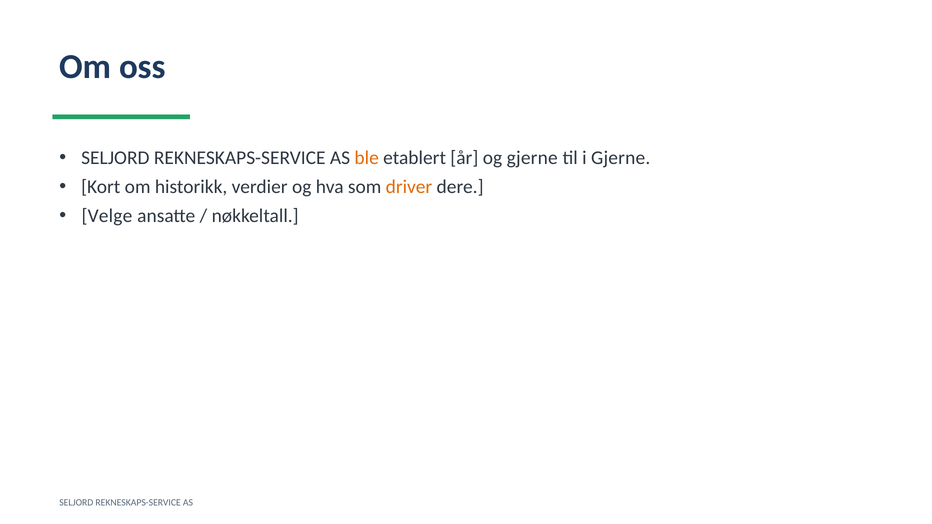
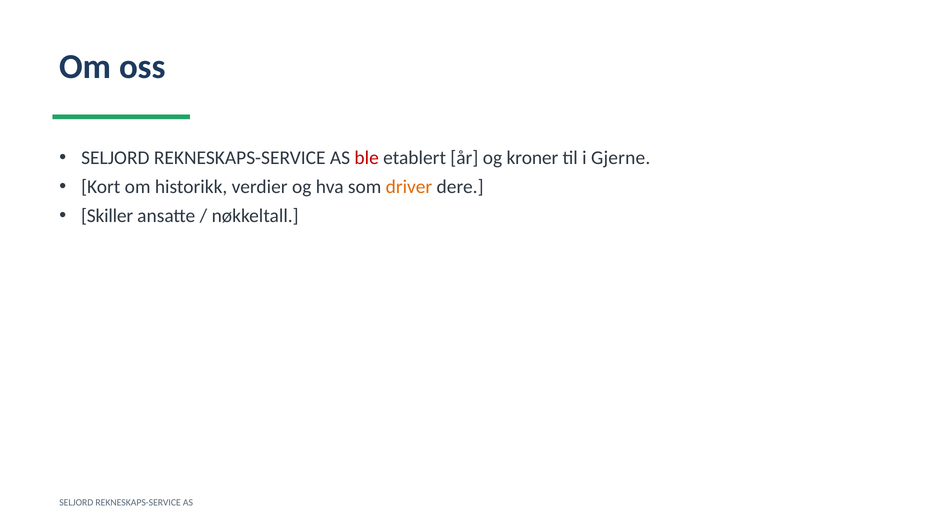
ble colour: orange -> red (367, 158)
og gjerne: gjerne -> kroner (532, 158)
Velge: Velge -> Skiller (107, 216)
